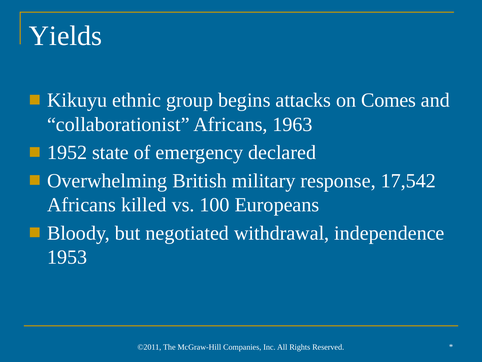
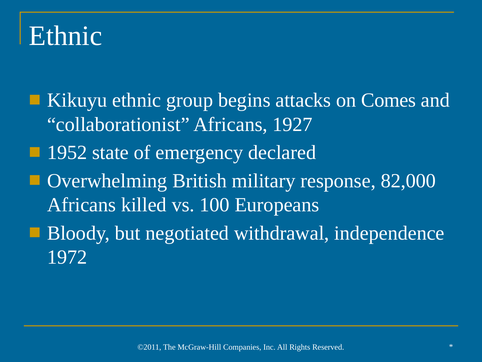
Yields: Yields -> Ethnic (66, 36)
1963: 1963 -> 1927 (293, 124)
17,542: 17,542 -> 82,000 (408, 181)
1953: 1953 -> 1972 (67, 257)
